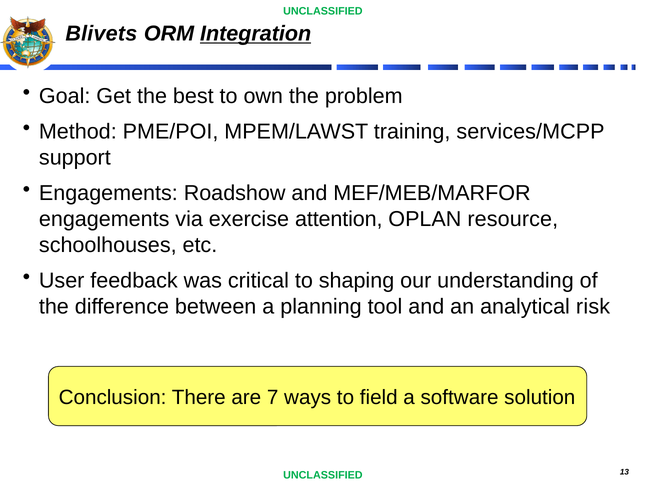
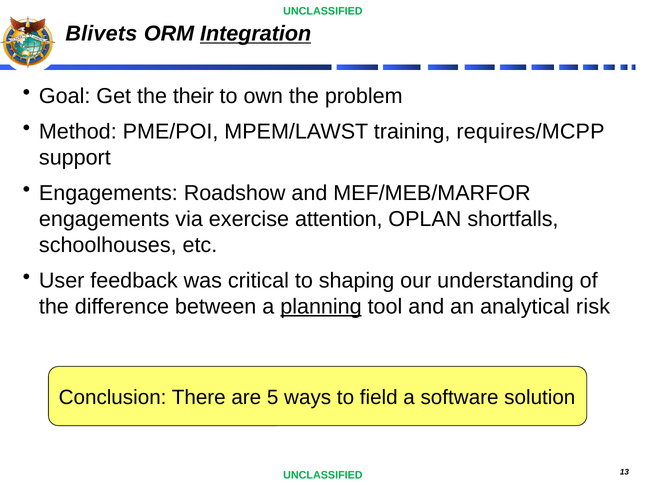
best: best -> their (193, 96)
services/MCPP: services/MCPP -> requires/MCPP (530, 132)
resource: resource -> shortfalls (513, 219)
planning underline: none -> present (321, 306)
7: 7 -> 5 (273, 397)
